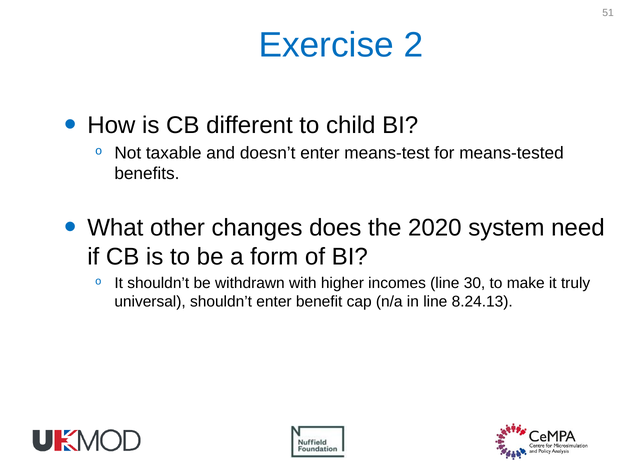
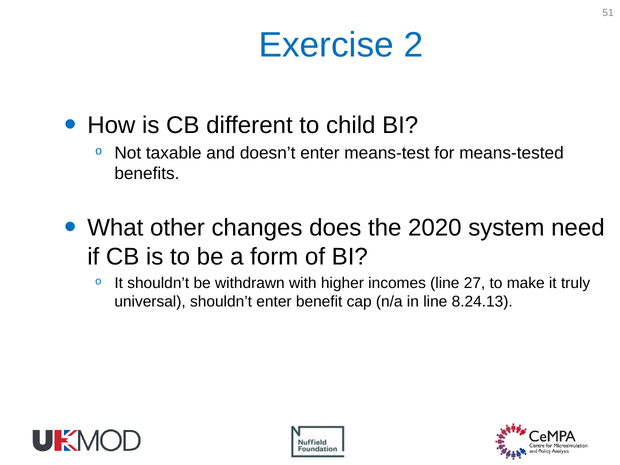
30: 30 -> 27 (475, 283)
